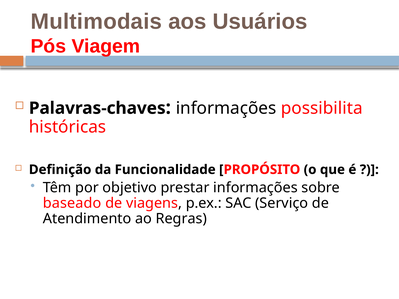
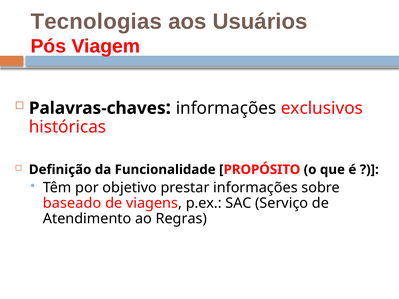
Multimodais: Multimodais -> Tecnologias (96, 21)
possibilita: possibilita -> exclusivos (322, 108)
